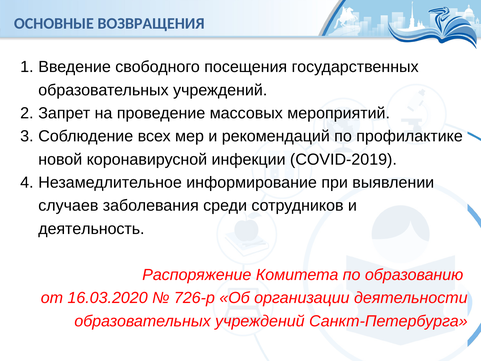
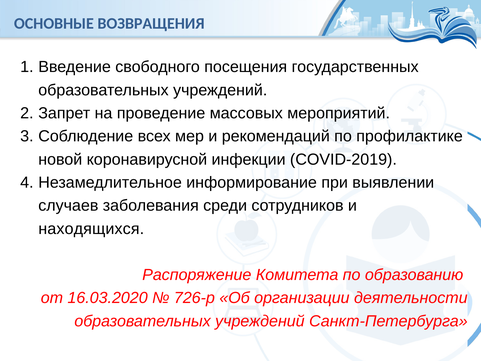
деятельность: деятельность -> находящихся (91, 229)
